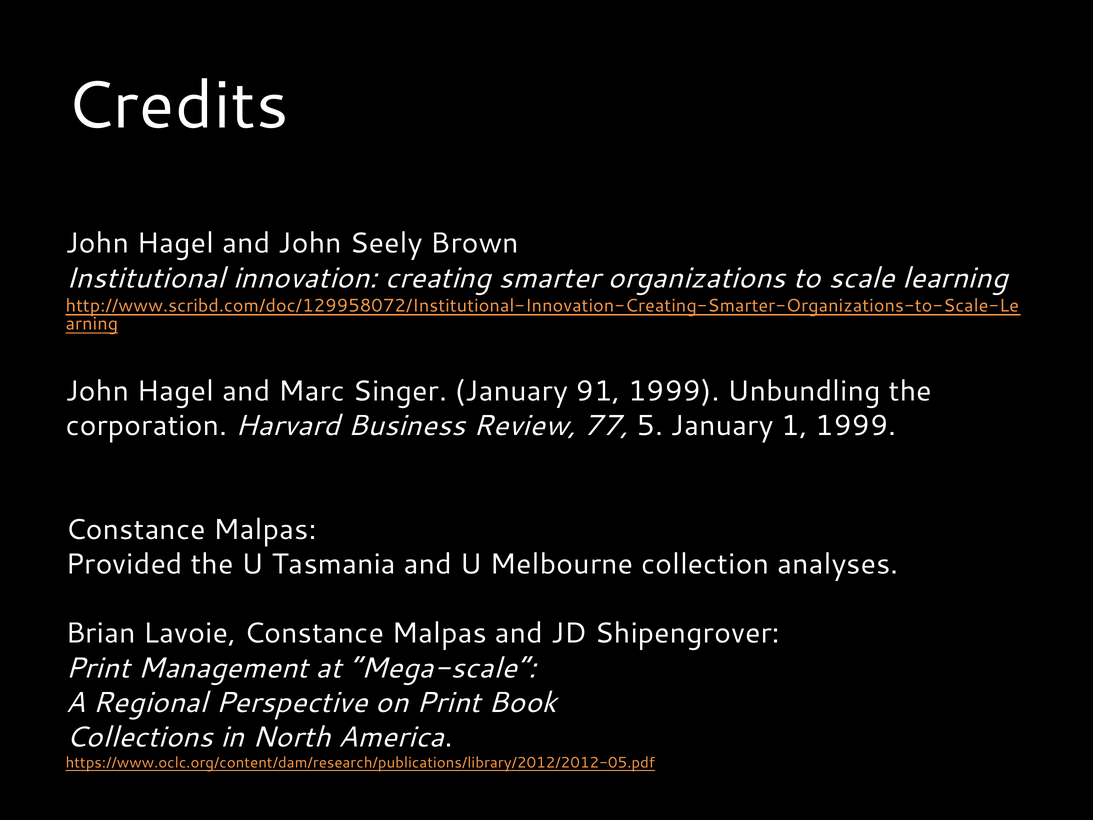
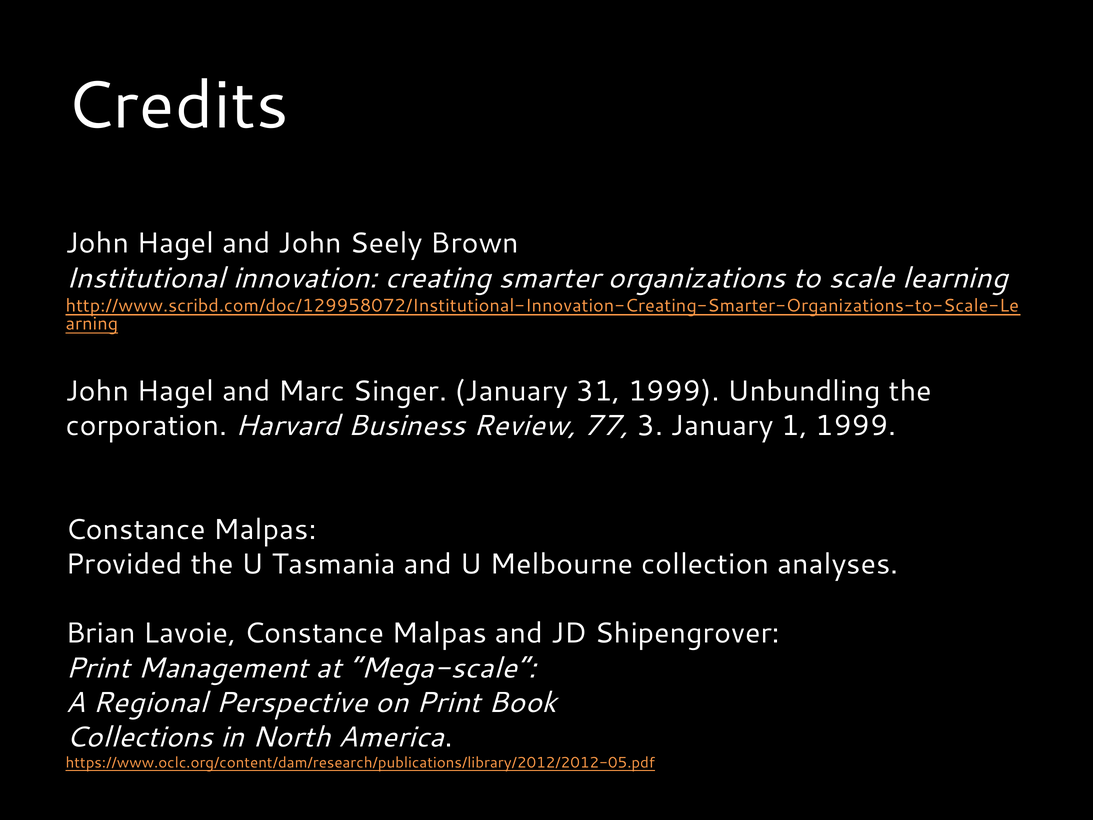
91: 91 -> 31 (598, 391)
5: 5 -> 3 (650, 426)
